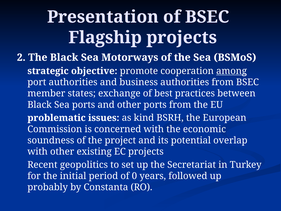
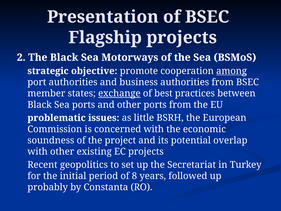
exchange underline: none -> present (119, 93)
kind: kind -> little (144, 118)
0: 0 -> 8 (134, 176)
